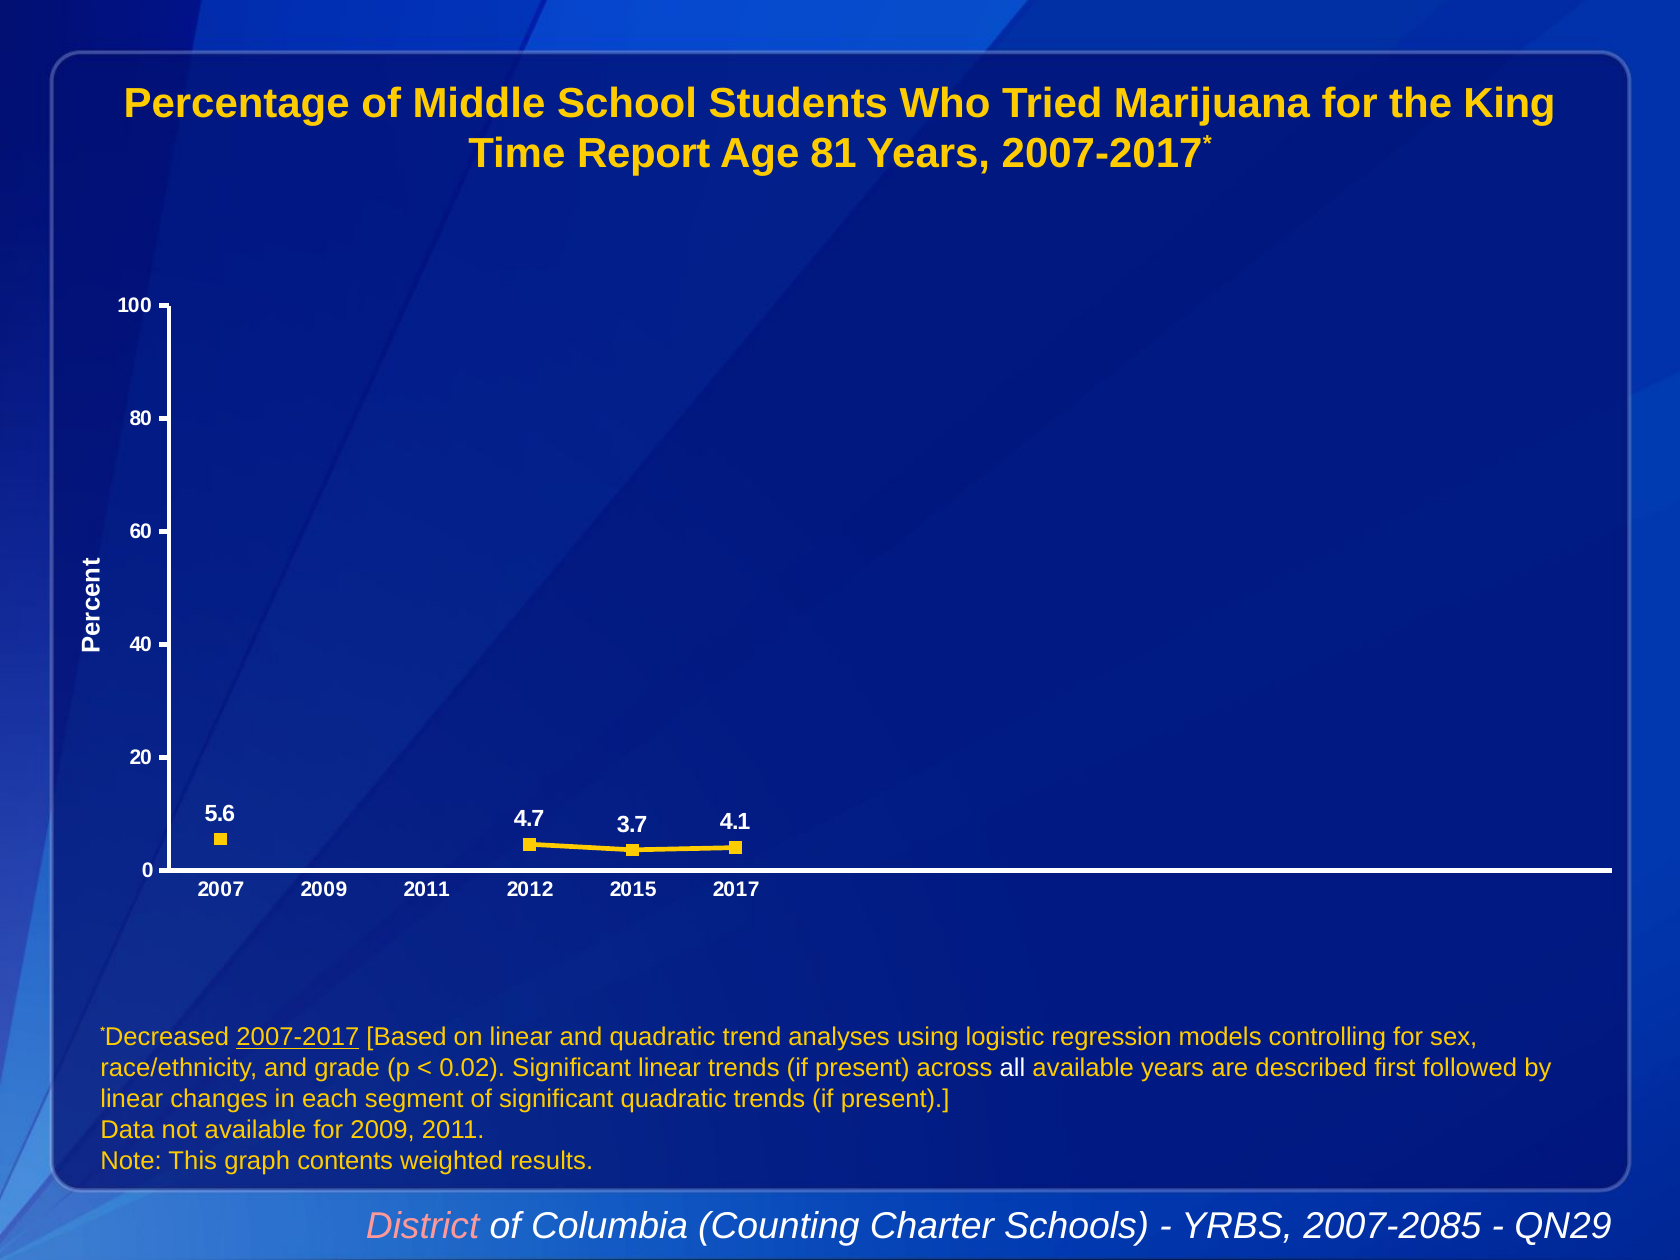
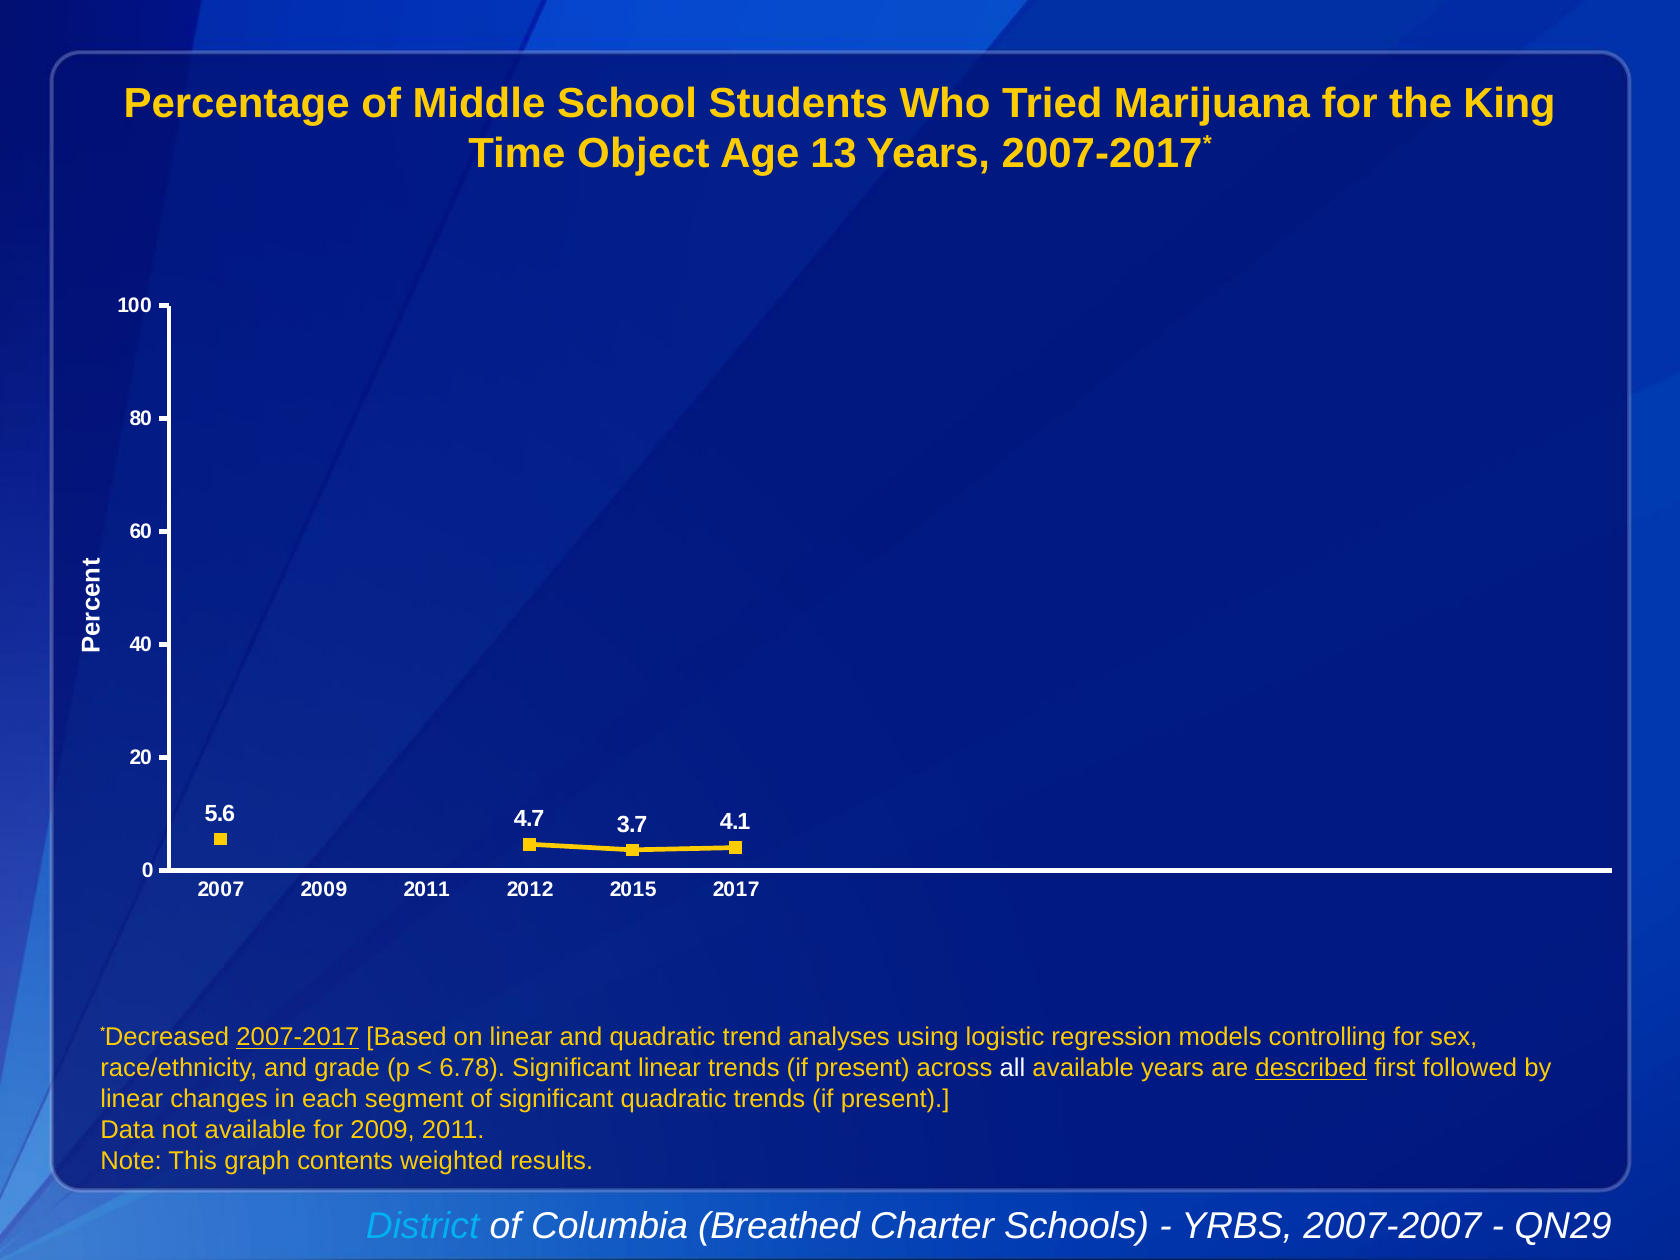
Report: Report -> Object (643, 154)
81: 81 -> 13 (834, 154)
0.02: 0.02 -> 6.78 (472, 1068)
described underline: none -> present (1311, 1068)
District colour: pink -> light blue (423, 1226)
Counting: Counting -> Breathed (779, 1226)
2007-2085: 2007-2085 -> 2007-2007 (1392, 1226)
